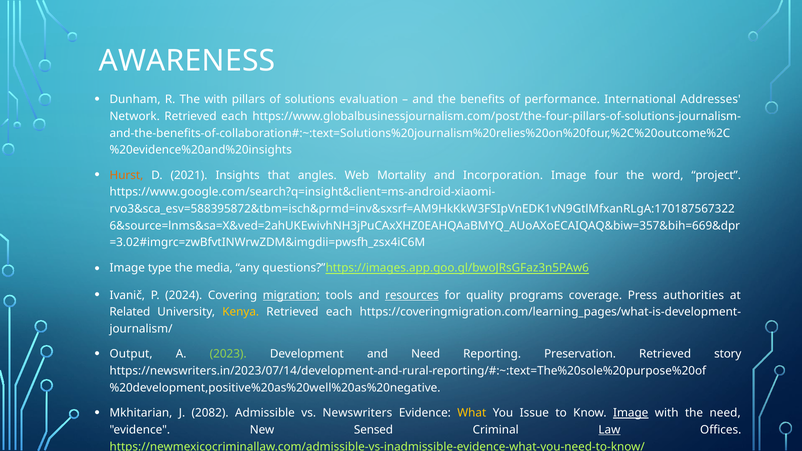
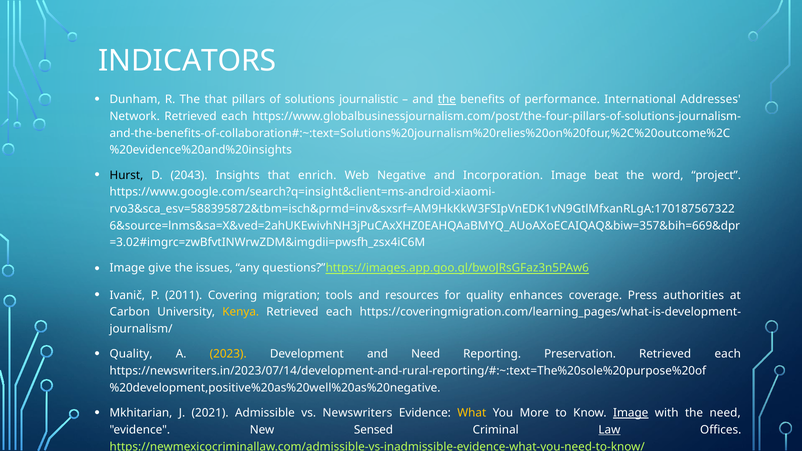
AWARENESS: AWARENESS -> INDICATORS (187, 61)
The with: with -> that (216, 100)
evaluation: evaluation -> journalistic (369, 100)
the underline: none -> present (447, 100)
Hurst colour: orange -> black (126, 175)
2021: 2021 -> 2043 (189, 175)
angles: angles -> enrich (317, 175)
Mortality: Mortality -> Negative (402, 175)
four: four -> beat (606, 175)
type: type -> give (160, 268)
media: media -> issues (214, 268)
2024: 2024 -> 2011 (184, 295)
migration underline: present -> none (291, 295)
resources underline: present -> none (412, 295)
programs: programs -> enhances (536, 295)
Related: Related -> Carbon (130, 312)
Output: Output -> Quality (131, 354)
2023 colour: light green -> yellow (228, 354)
story: story -> each (728, 354)
2082: 2082 -> 2021 (210, 413)
Issue: Issue -> More (534, 413)
